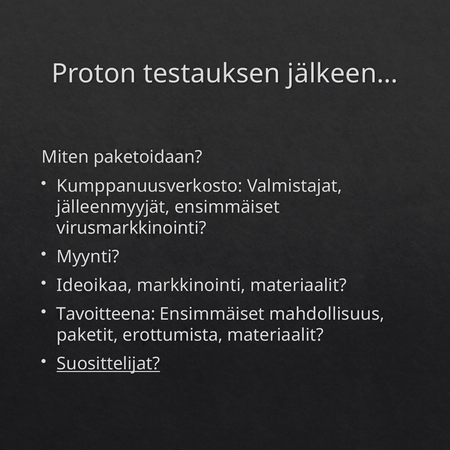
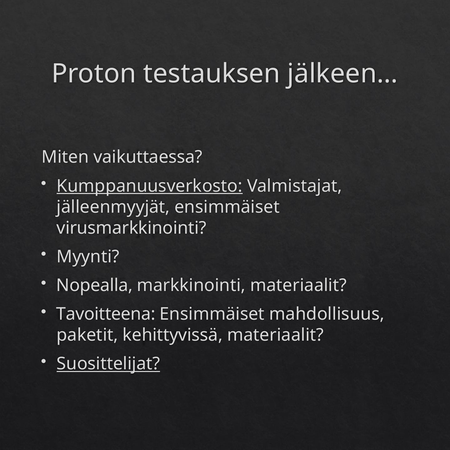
paketoidaan: paketoidaan -> vaikuttaessa (148, 157)
Kumppanuusverkosto underline: none -> present (150, 186)
Ideoikaa: Ideoikaa -> Nopealla (95, 285)
erottumista: erottumista -> kehittyvissä (173, 335)
